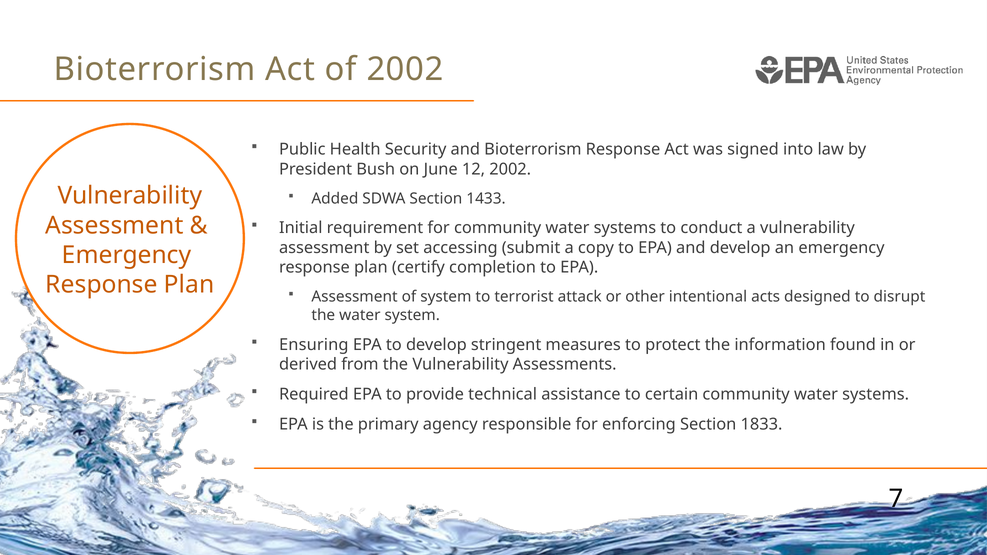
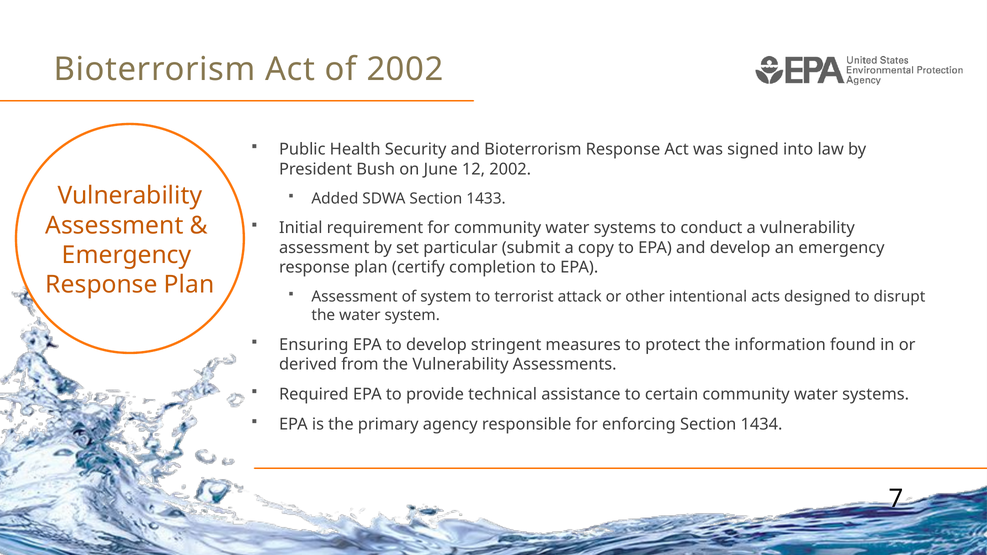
accessing: accessing -> particular (460, 248)
1833: 1833 -> 1434 (762, 425)
